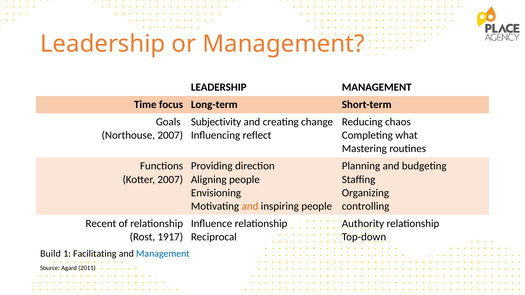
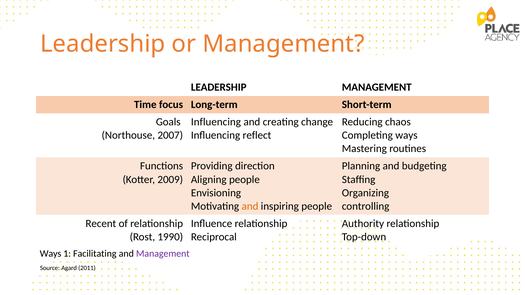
Subjectivity: Subjectivity -> Influencing (216, 122)
Completing what: what -> ways (406, 135)
Kotter 2007: 2007 -> 2009 (170, 180)
1917: 1917 -> 1990 (170, 237)
Build: Build -> Ways (51, 254)
Management colour: blue -> purple (163, 254)
